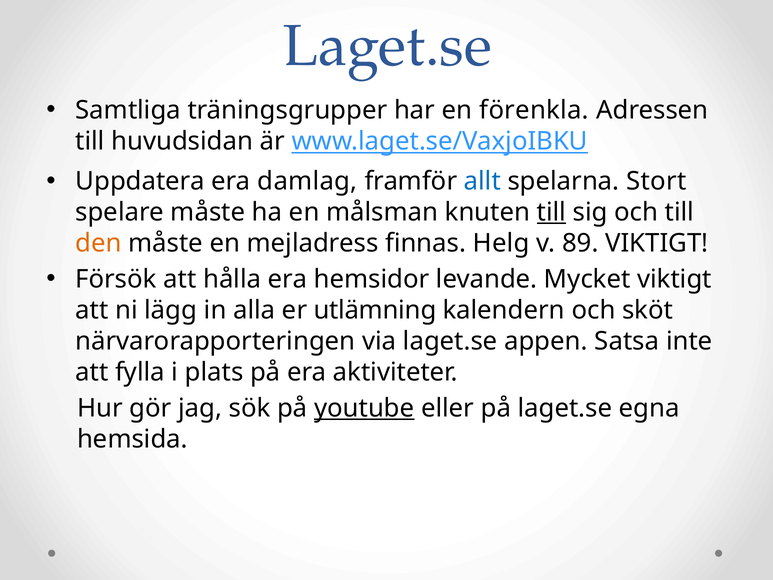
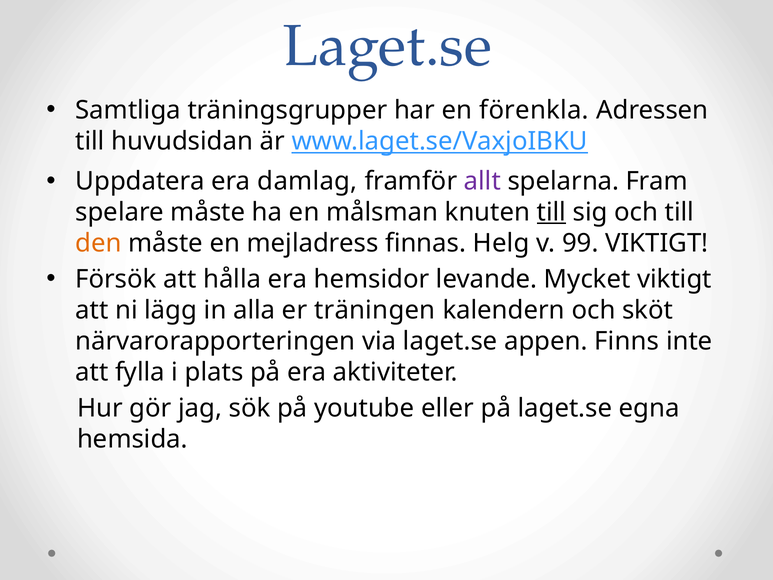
allt colour: blue -> purple (482, 181)
Stort: Stort -> Fram (657, 181)
89: 89 -> 99 (580, 243)
utlämning: utlämning -> träningen (375, 310)
Satsa: Satsa -> Finns (627, 341)
youtube underline: present -> none (364, 408)
